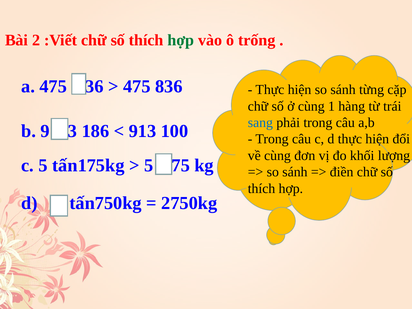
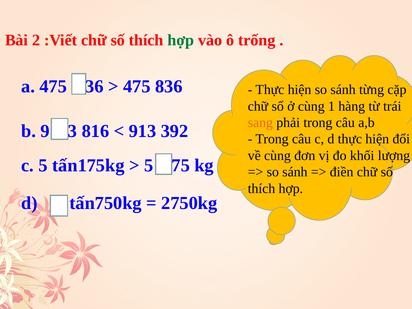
sang colour: blue -> orange (260, 123)
186: 186 -> 816 (95, 131)
100: 100 -> 392 (175, 131)
